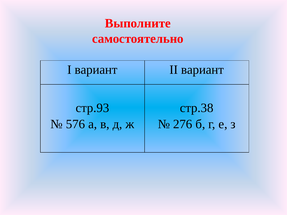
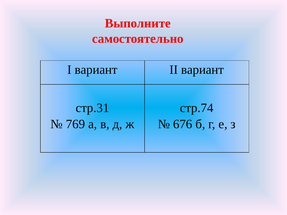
стр.93: стр.93 -> стр.31 (92, 108)
стр.38: стр.38 -> стр.74 (197, 108)
576: 576 -> 769 (75, 124)
276: 276 -> 676 (183, 124)
